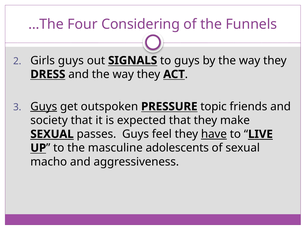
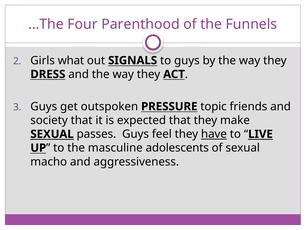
Considering: Considering -> Parenthood (141, 24)
Girls guys: guys -> what (71, 60)
Guys underline: present -> none (44, 106)
